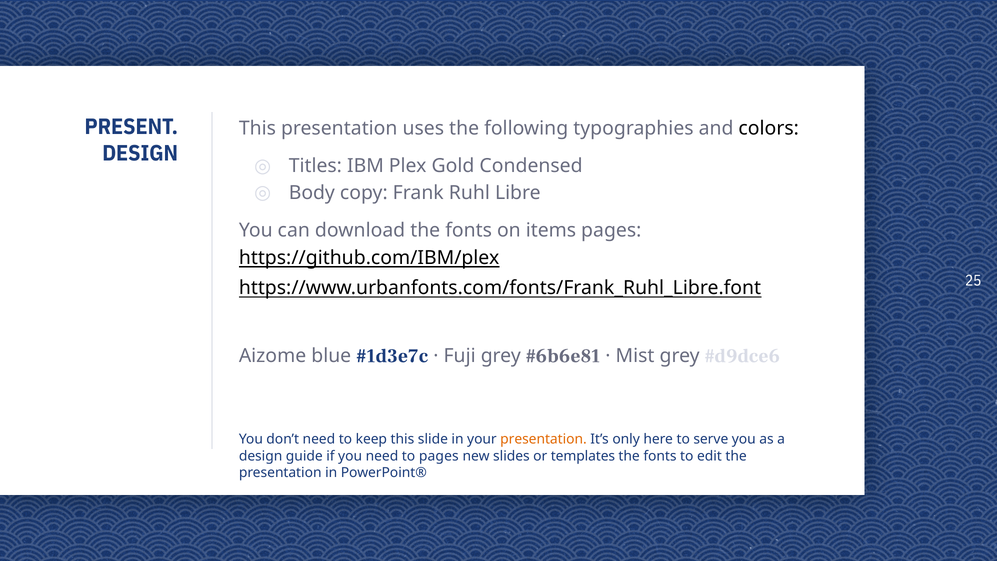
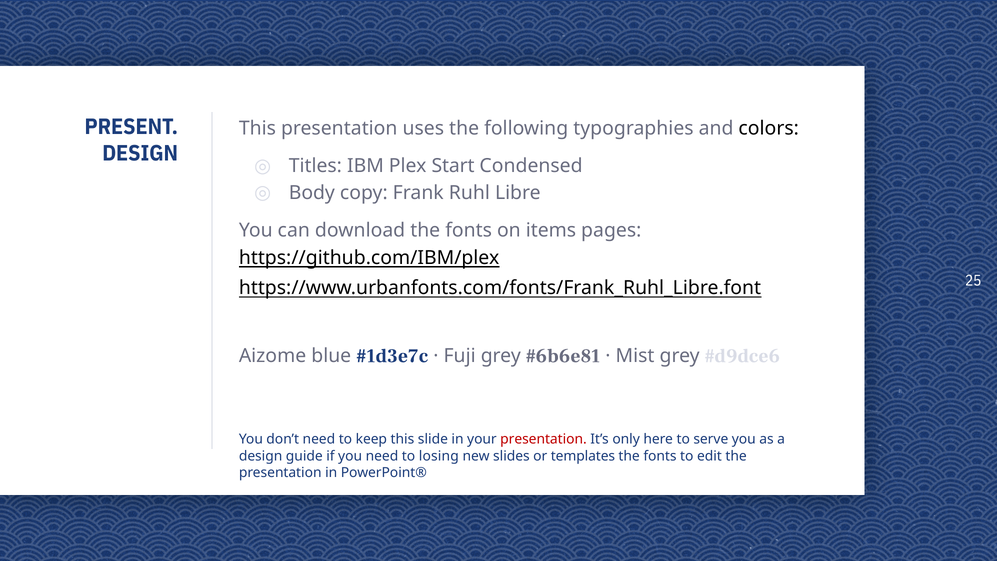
Gold: Gold -> Start (453, 166)
presentation colour: orange -> red (543, 439)
to pages: pages -> losing (439, 456)
